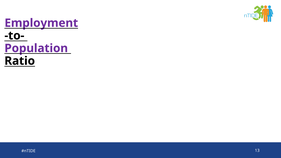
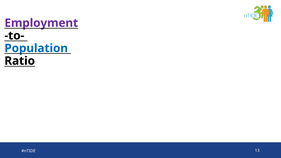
Population colour: purple -> blue (36, 48)
